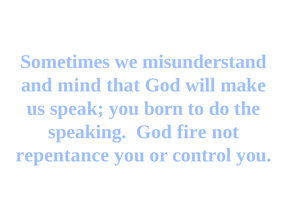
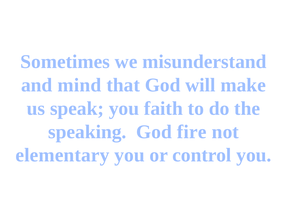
born: born -> faith (163, 108)
repentance: repentance -> elementary (62, 155)
